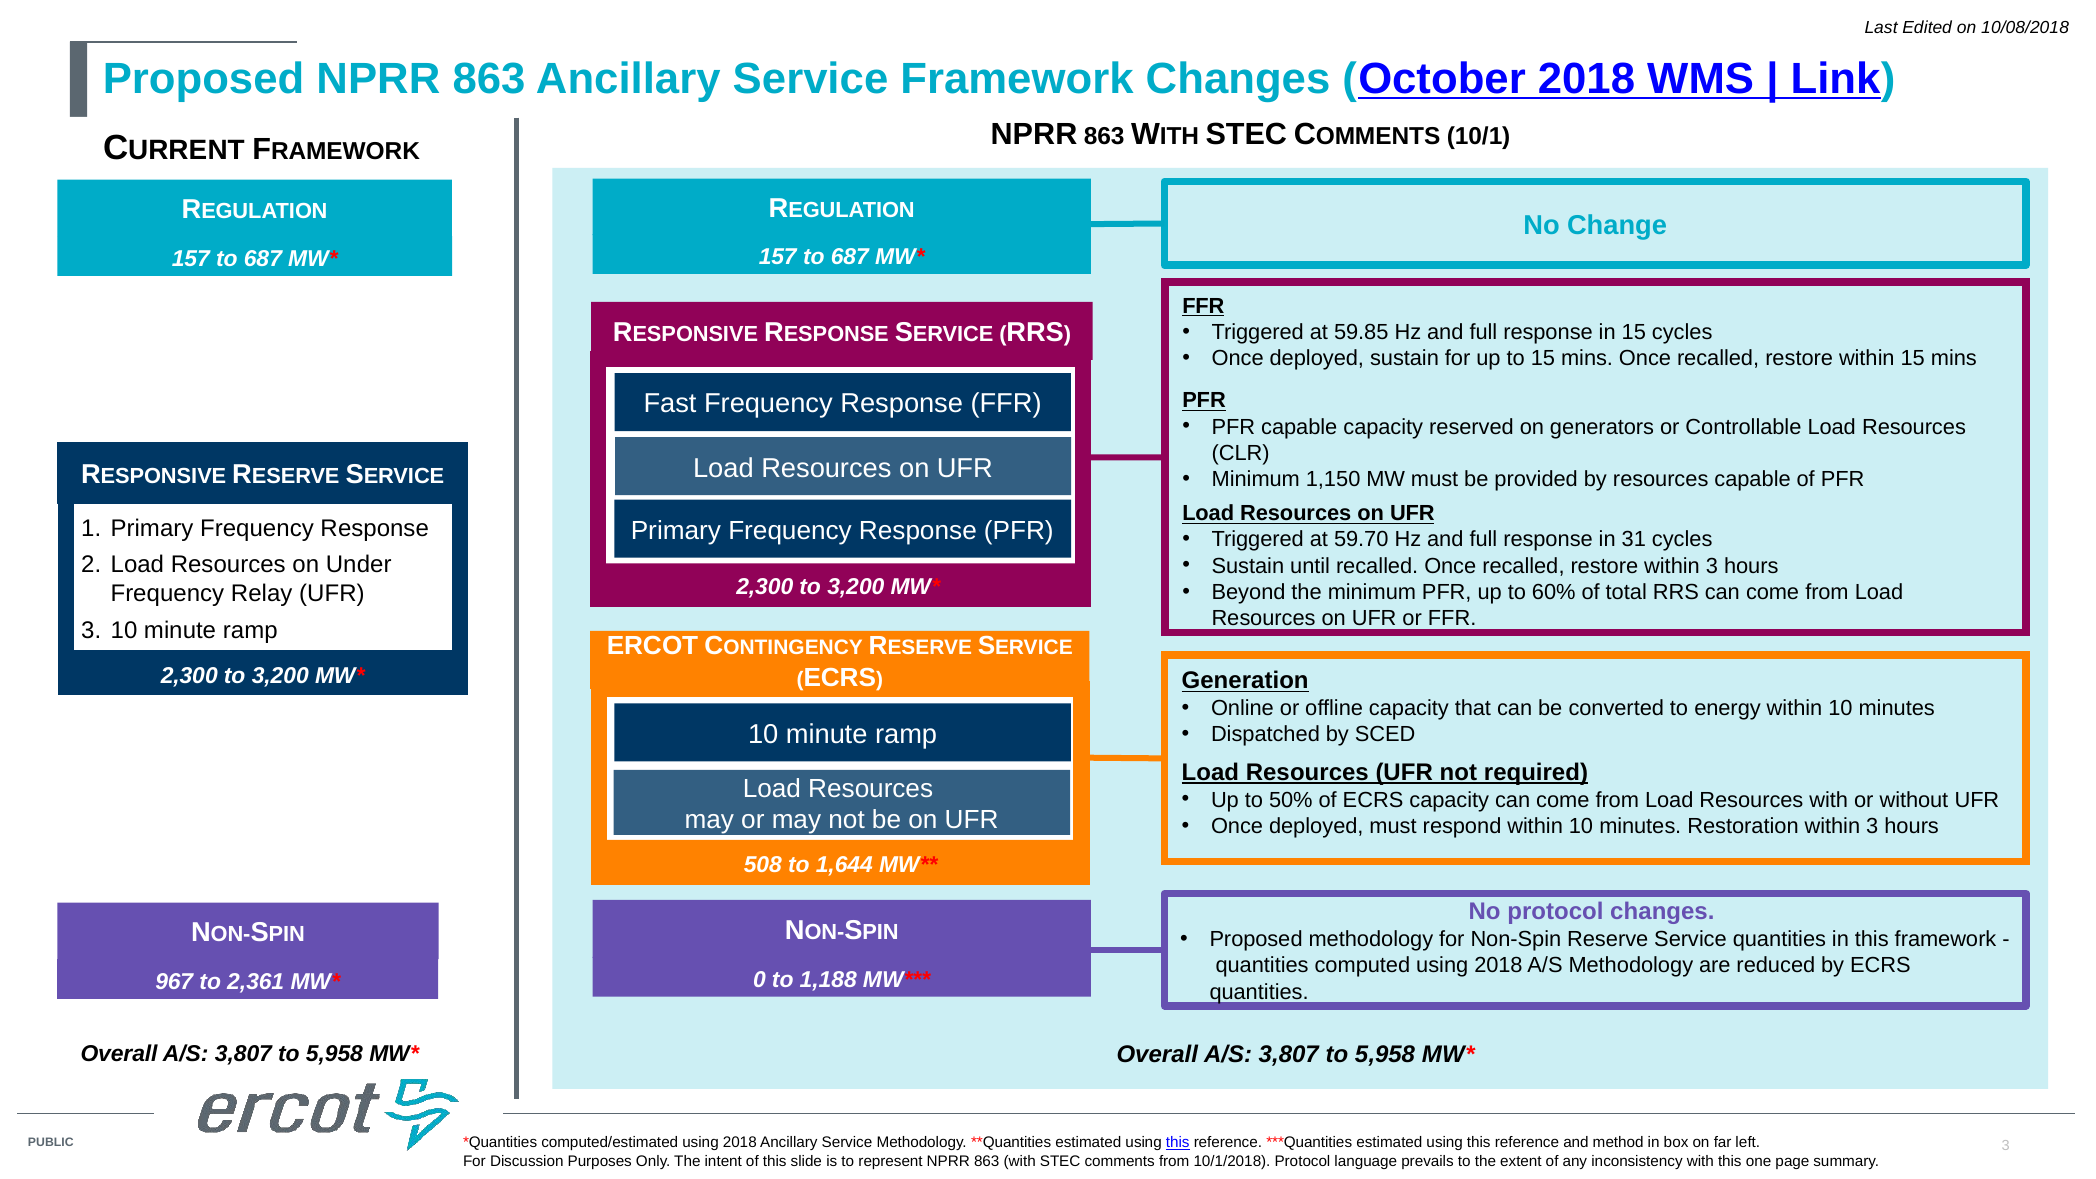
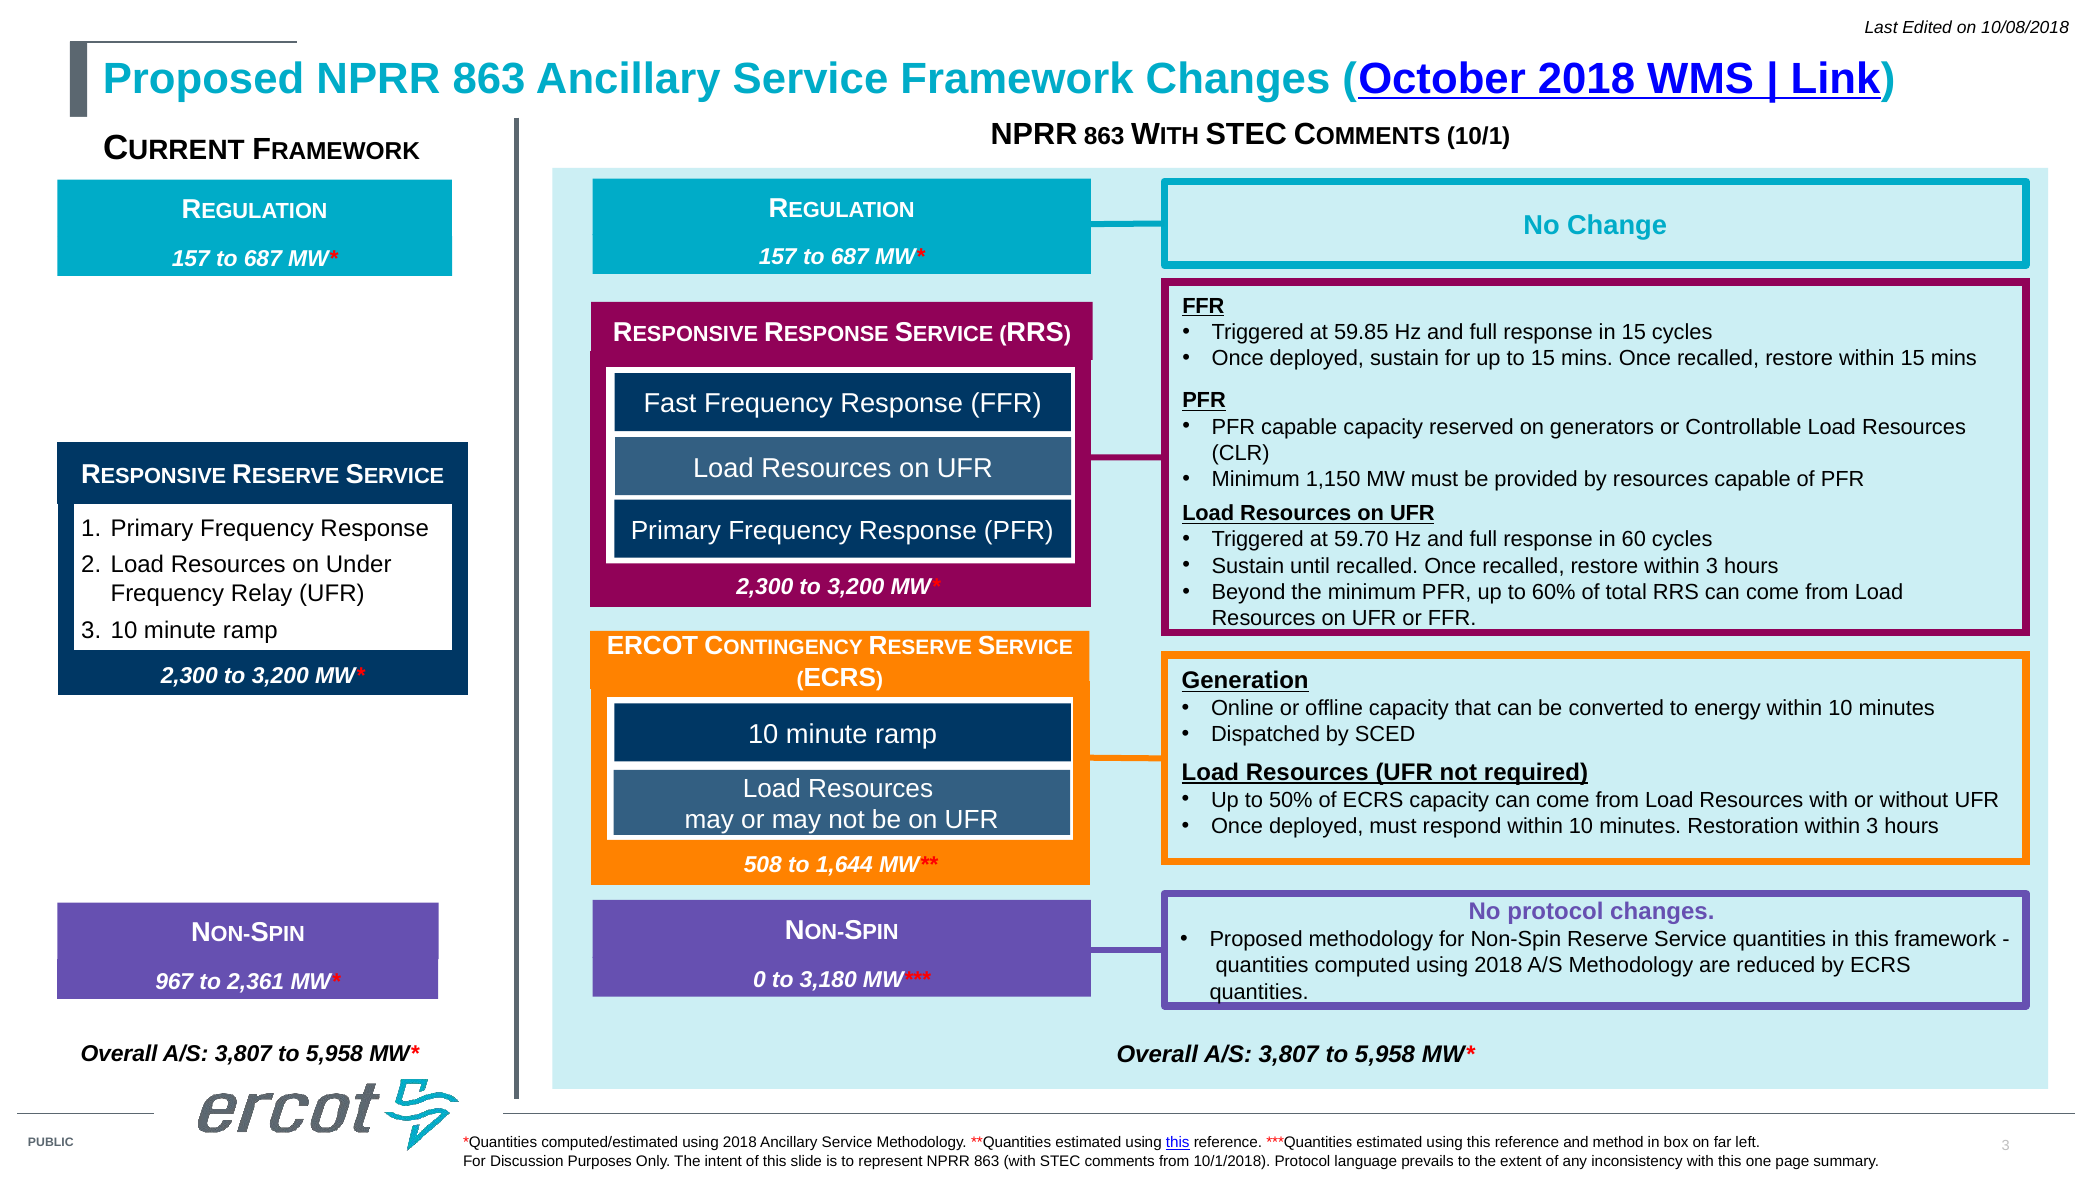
31: 31 -> 60 (1634, 540)
1,188: 1,188 -> 3,180 (828, 980)
